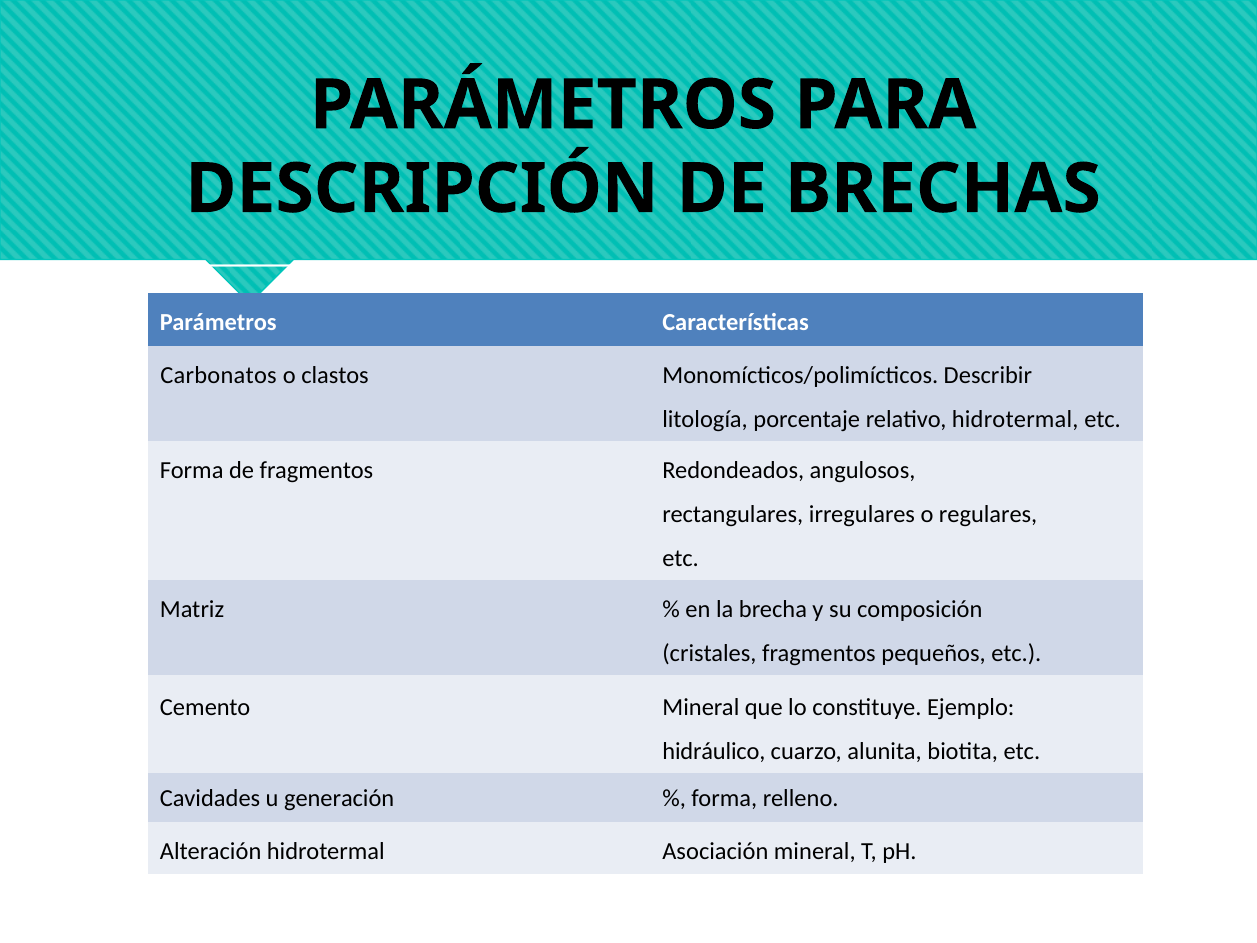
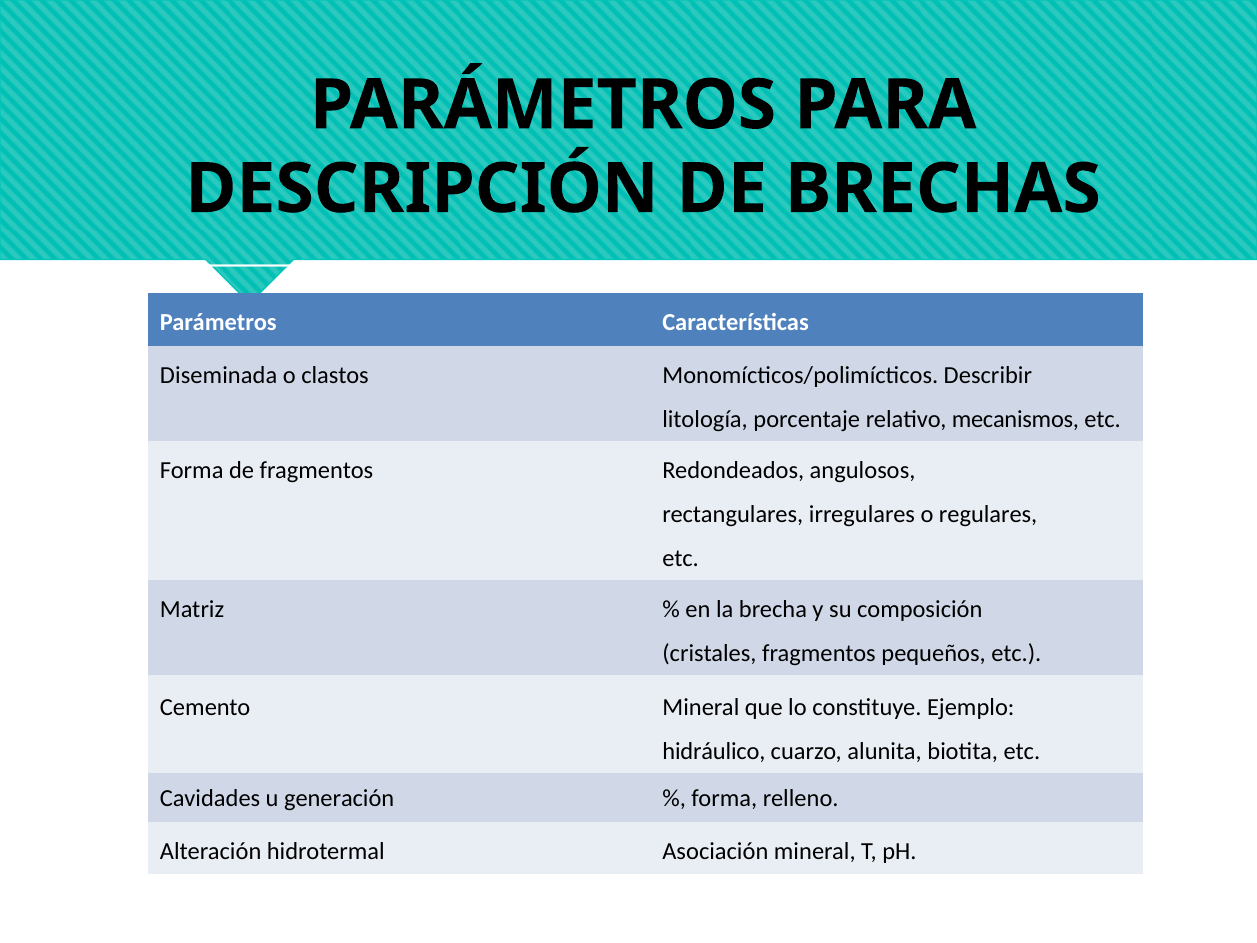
Carbonatos: Carbonatos -> Diseminada (219, 375)
relativo hidrotermal: hidrotermal -> mecanismos (1015, 419)
